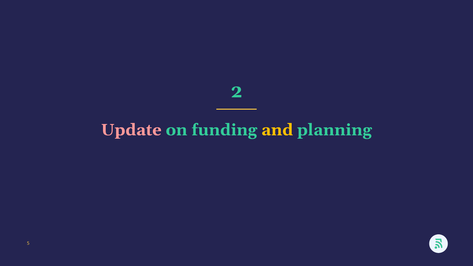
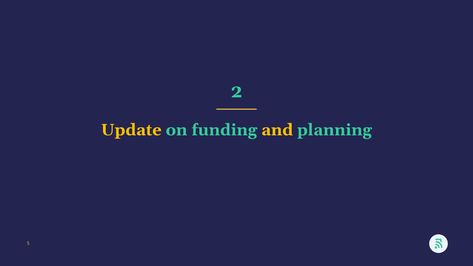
Update colour: pink -> yellow (131, 130)
